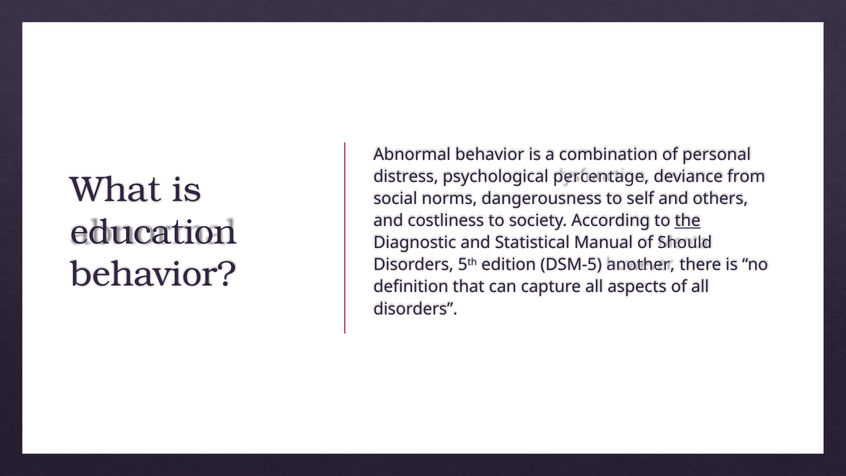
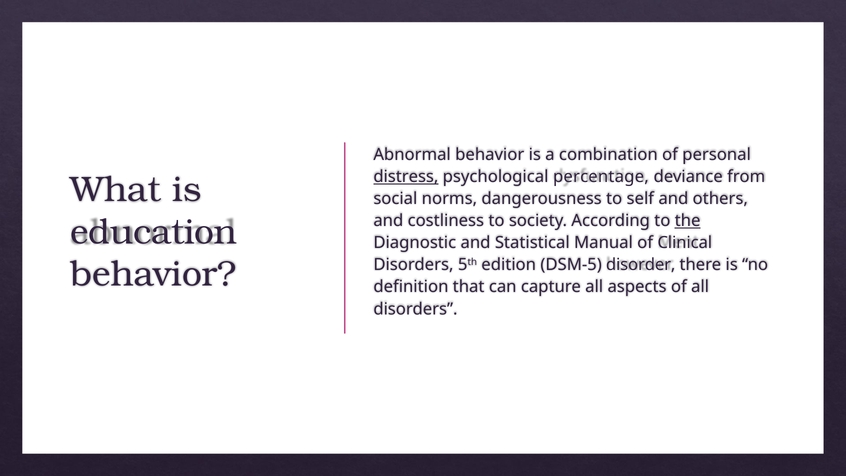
distress underline: none -> present (406, 177)
Should: Should -> Clinical (685, 243)
another: another -> disorder (641, 265)
